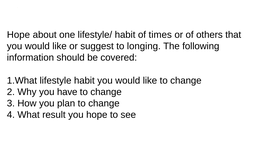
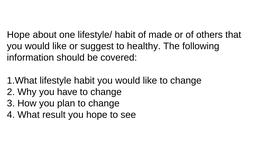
times: times -> made (160, 35)
longing: longing -> healthy (144, 46)
